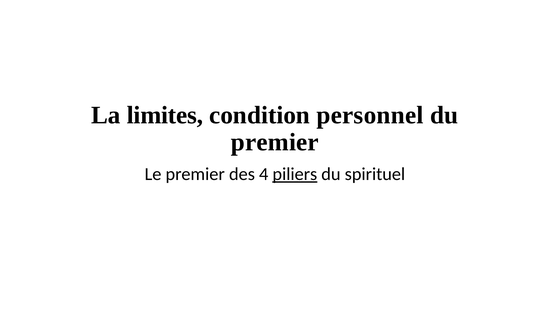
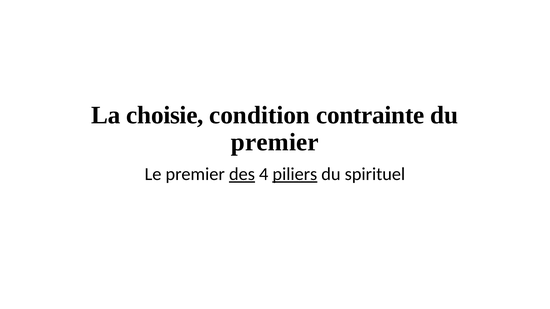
limites: limites -> choisie (165, 115)
personnel: personnel -> contrainte (370, 115)
des underline: none -> present (242, 174)
